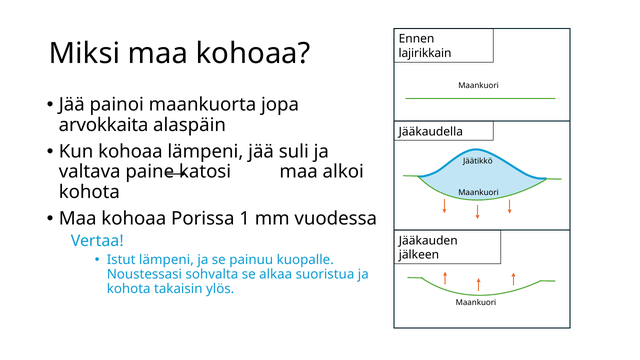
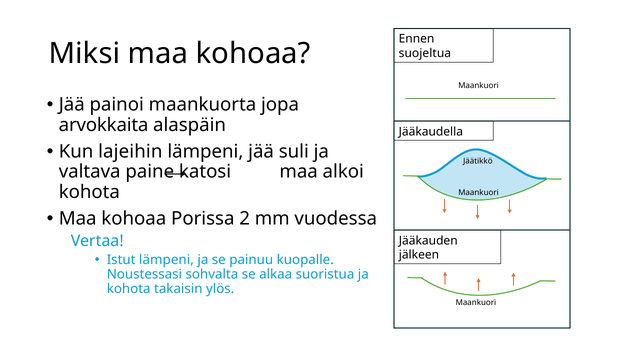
lajirikkain: lajirikkain -> suojeltua (425, 53)
Kun kohoaa: kohoaa -> lajeihin (130, 152)
1: 1 -> 2 (245, 219)
